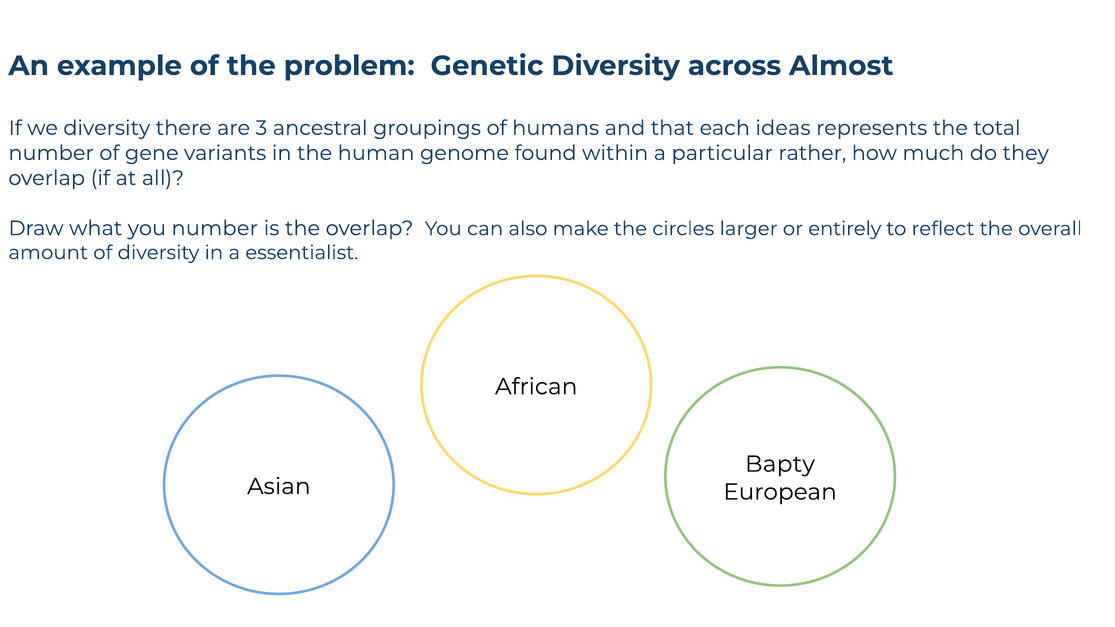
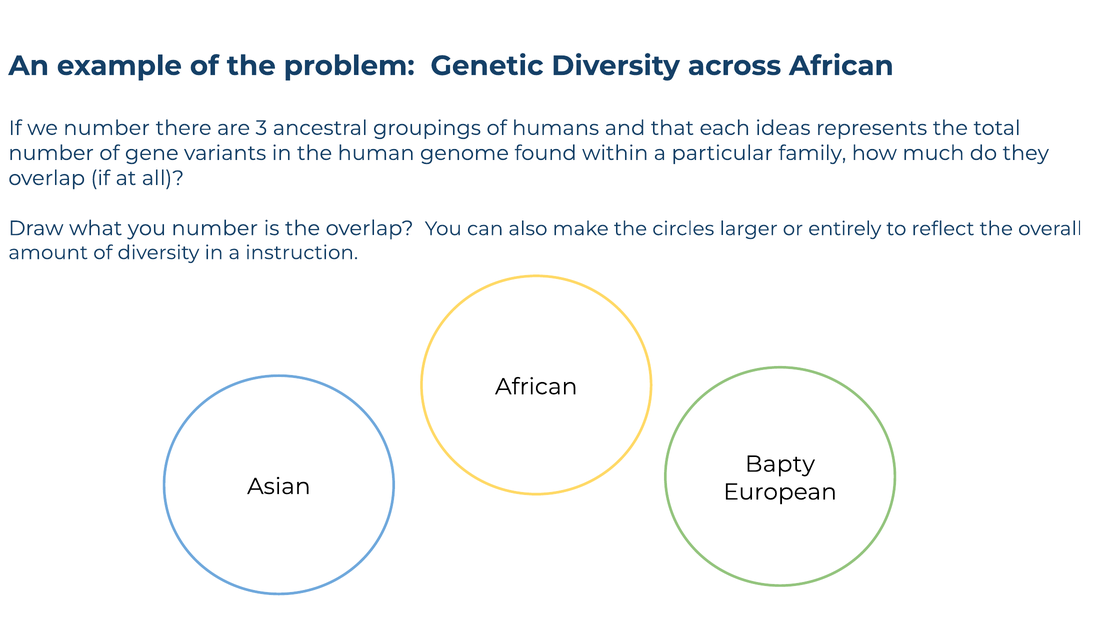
across Almost: Almost -> African (841, 66)
we diversity: diversity -> number (107, 128)
rather: rather -> family (812, 153)
essentialist: essentialist -> instruction (302, 253)
